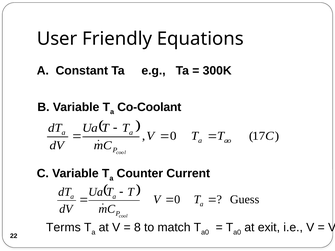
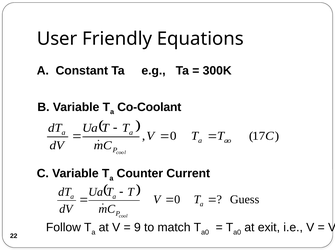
Terms: Terms -> Follow (63, 228)
8: 8 -> 9 (137, 228)
